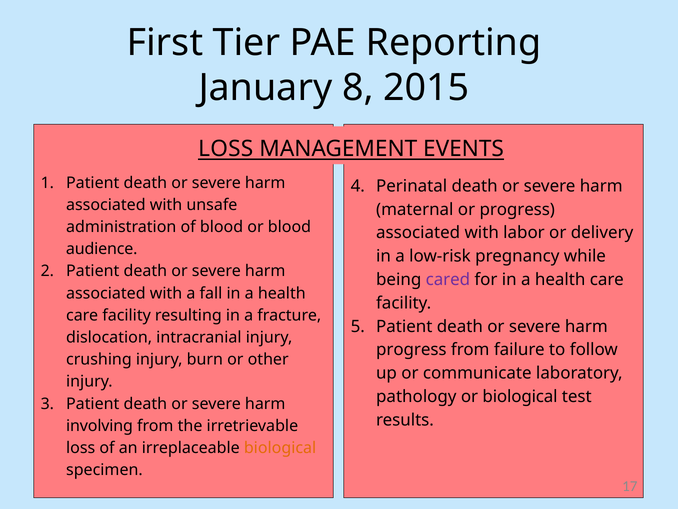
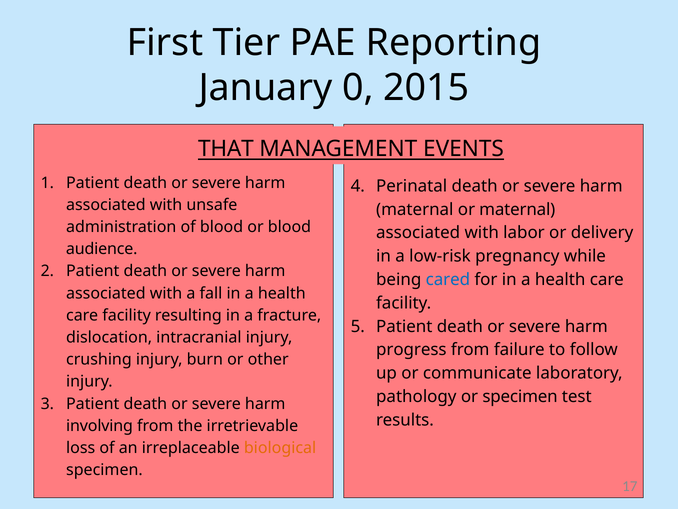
8: 8 -> 0 (358, 88)
LOSS: LOSS -> THAT (226, 149)
or progress: progress -> maternal (517, 209)
cared colour: purple -> blue (448, 279)
or biological: biological -> specimen (520, 396)
